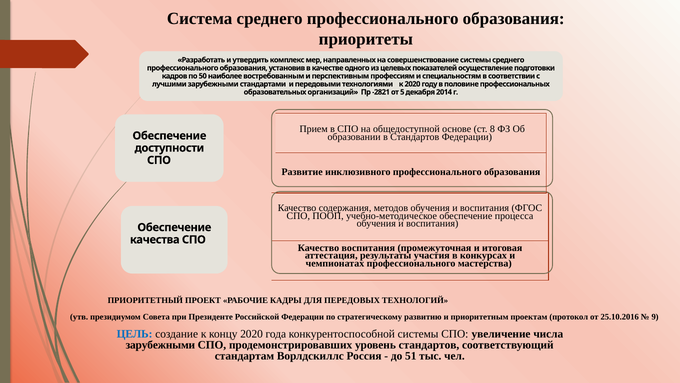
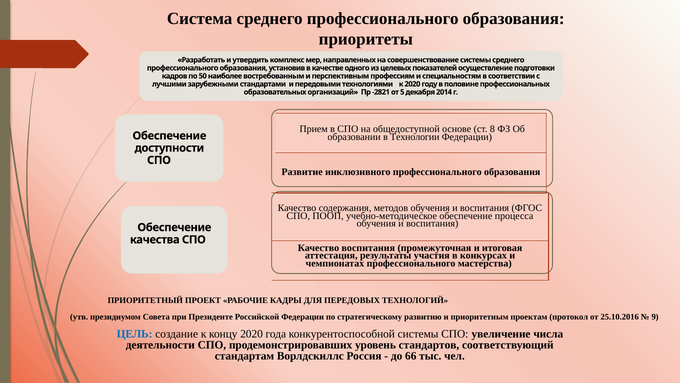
в Стандартов: Стандартов -> Технологии (415, 137)
зарубежными: зарубежными -> деятельности (160, 345)
51: 51 -> 66 (411, 355)
